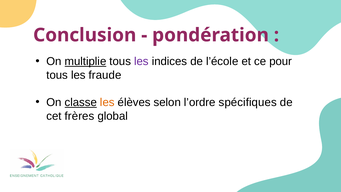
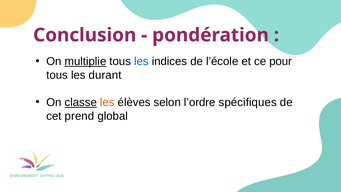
les colour: purple -> blue (141, 61)
fraude: fraude -> durant (105, 75)
frères: frères -> prend (79, 116)
